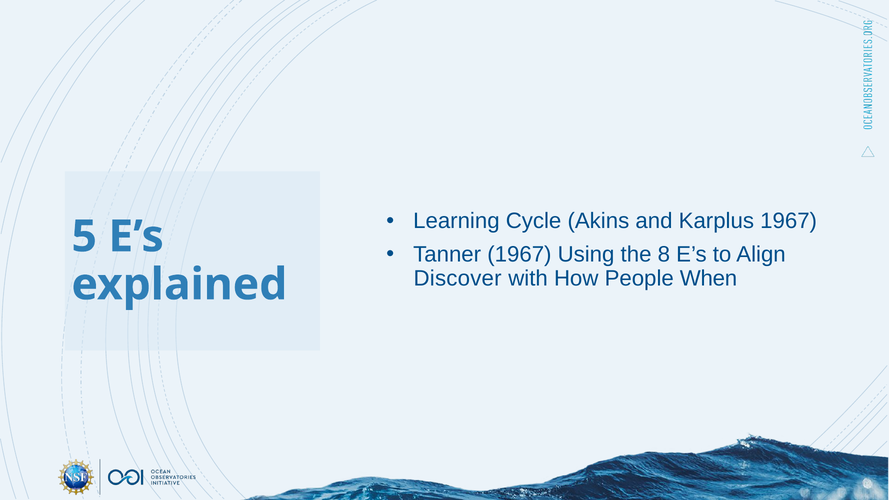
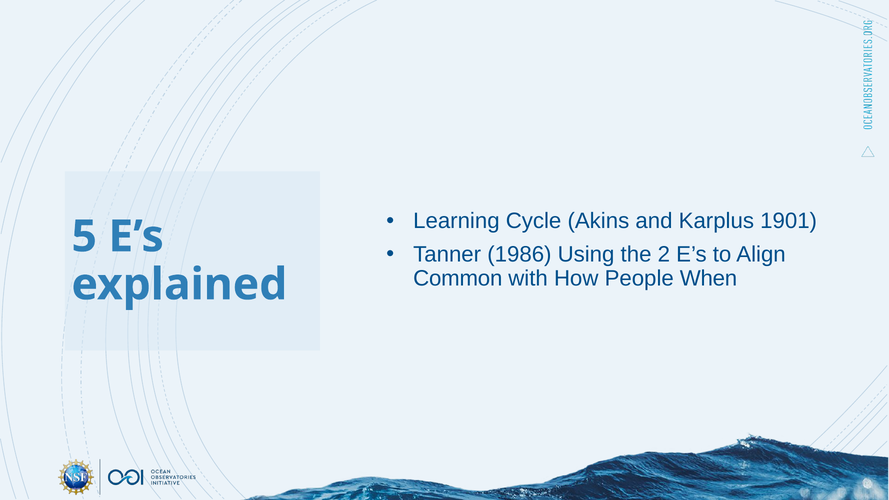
Karplus 1967: 1967 -> 1901 (789, 221)
Tanner 1967: 1967 -> 1986 (519, 254)
8: 8 -> 2 (664, 254)
Discover: Discover -> Common (458, 278)
